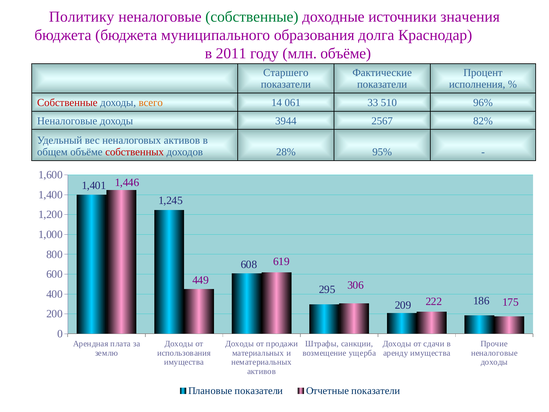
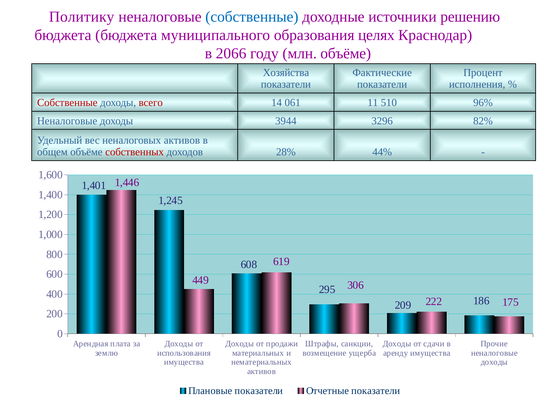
собственные colour: green -> blue (252, 17)
значения: значения -> решению (470, 17)
долга: долга -> целях (376, 35)
2011: 2011 -> 2066 (231, 53)
Старшего: Старшего -> Хозяйства (286, 72)
всего colour: orange -> red (151, 103)
33: 33 -> 11 (373, 103)
2567: 2567 -> 3296 (382, 121)
95%: 95% -> 44% (382, 152)
